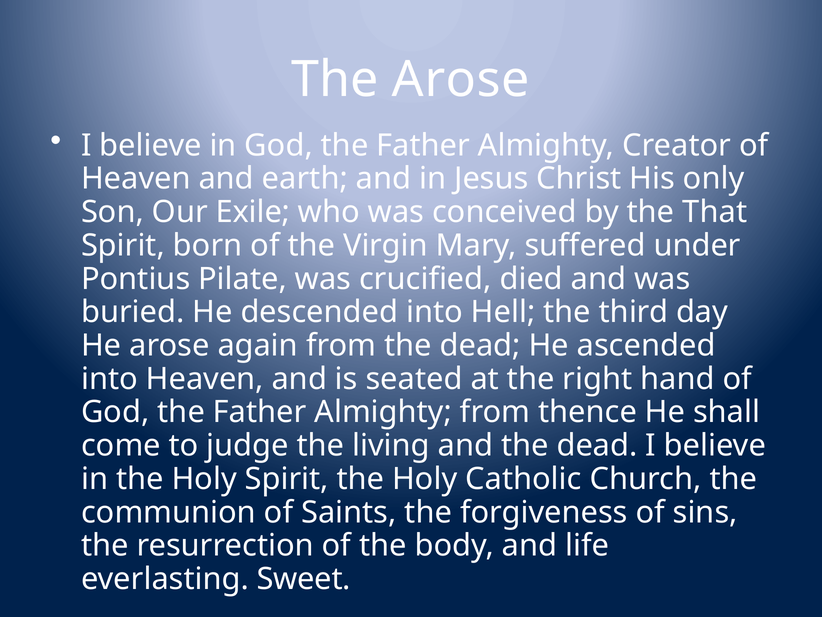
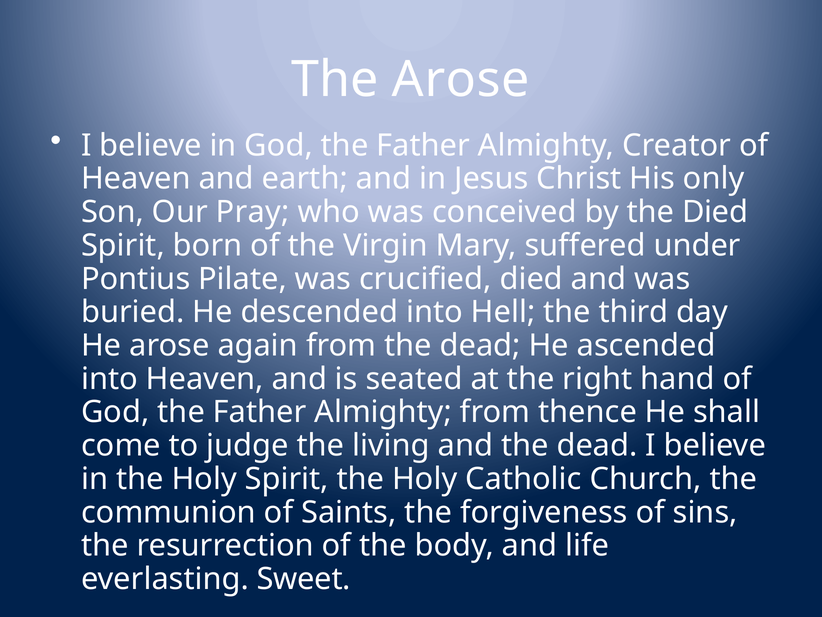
Exile: Exile -> Pray (253, 212)
the That: That -> Died (715, 212)
